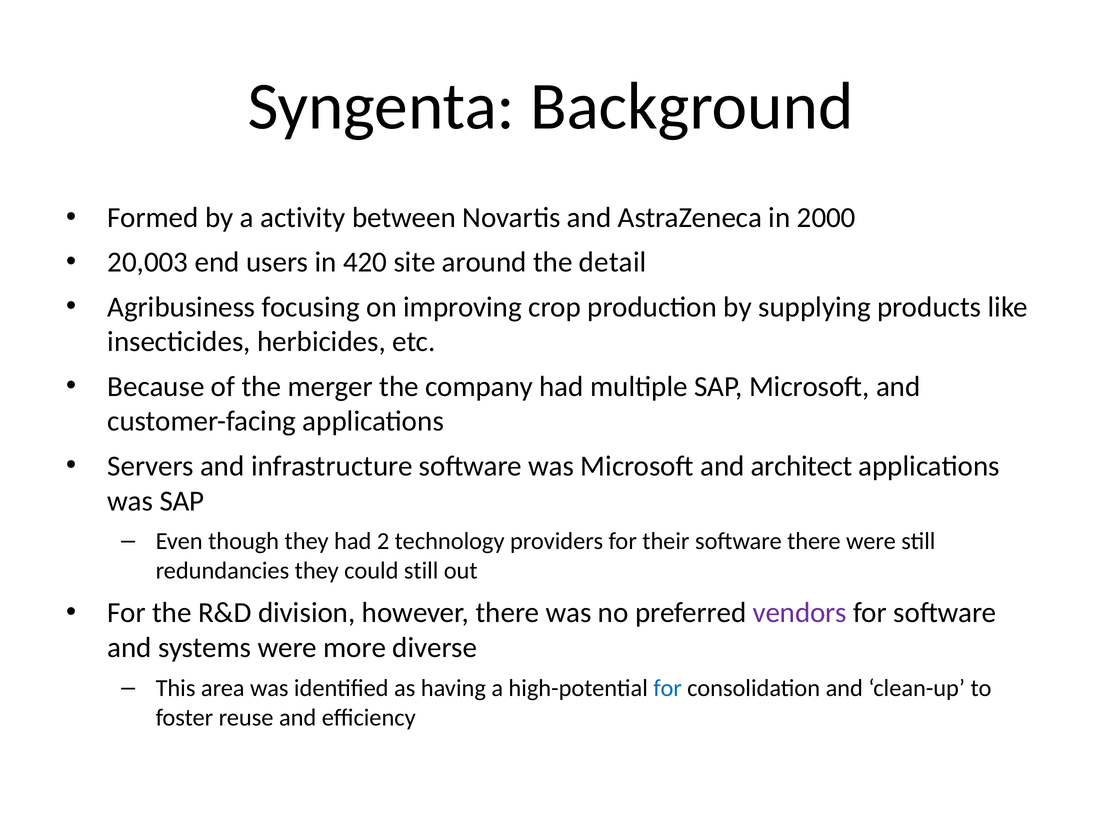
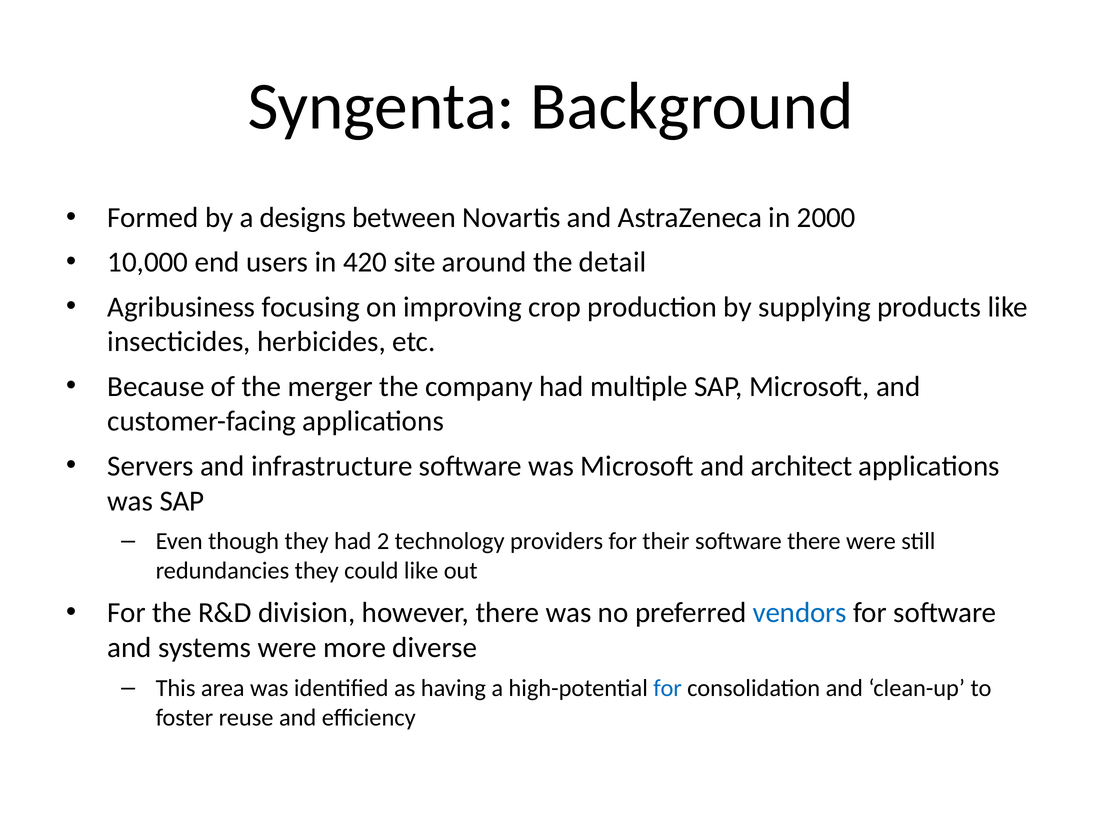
activity: activity -> designs (303, 218)
20,003: 20,003 -> 10,000 (148, 263)
could still: still -> like (421, 571)
vendors colour: purple -> blue (800, 613)
